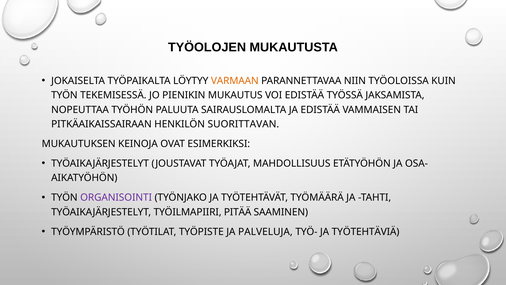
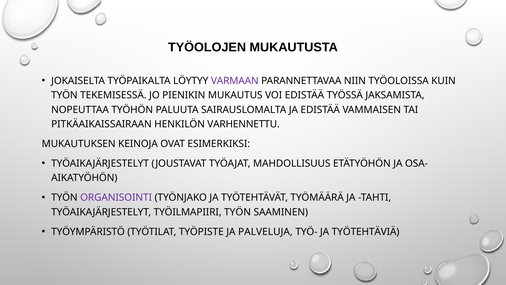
VARMAAN colour: orange -> purple (235, 81)
SUORITTAVAN: SUORITTAVAN -> VARHENNETTU (243, 124)
TYÖILMAPIIRI PITÄÄ: PITÄÄ -> TYÖN (238, 212)
